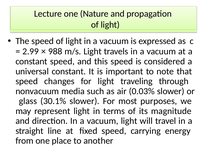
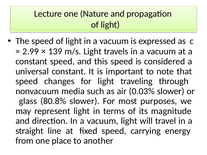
988: 988 -> 139 (55, 52)
30.1%: 30.1% -> 80.8% (53, 101)
